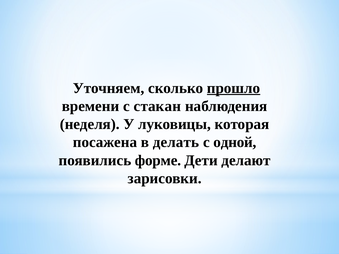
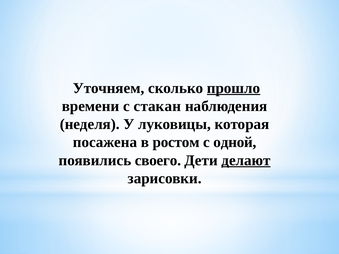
делать: делать -> ростом (176, 142)
форме: форме -> своего (158, 160)
делают underline: none -> present (246, 160)
